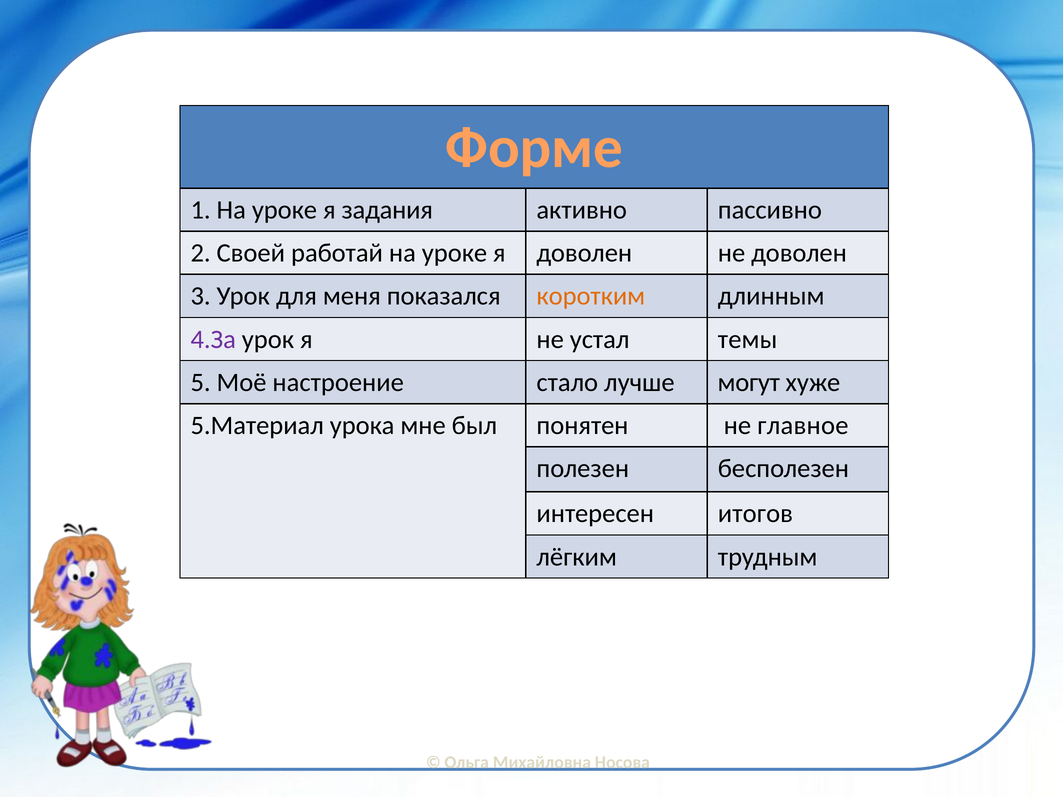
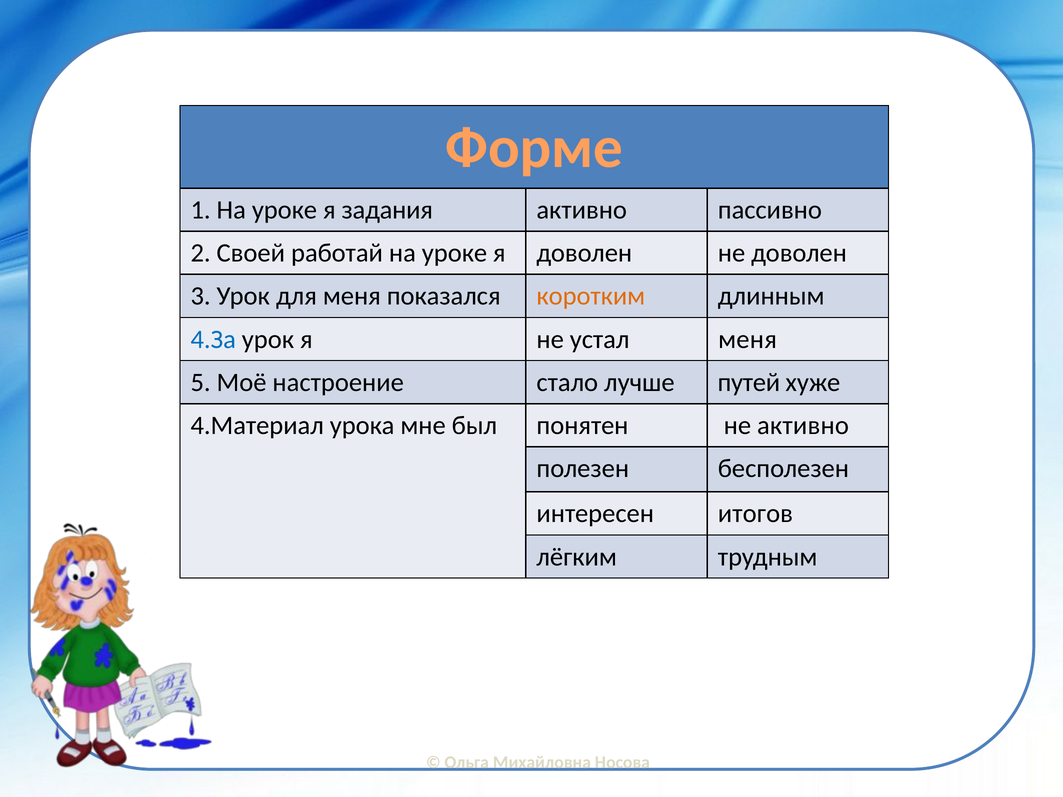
4.За colour: purple -> blue (213, 339)
устал темы: темы -> меня (748, 339)
могут: могут -> путей (749, 383)
5.Материал: 5.Материал -> 4.Материал (257, 426)
не главное: главное -> активно (803, 426)
